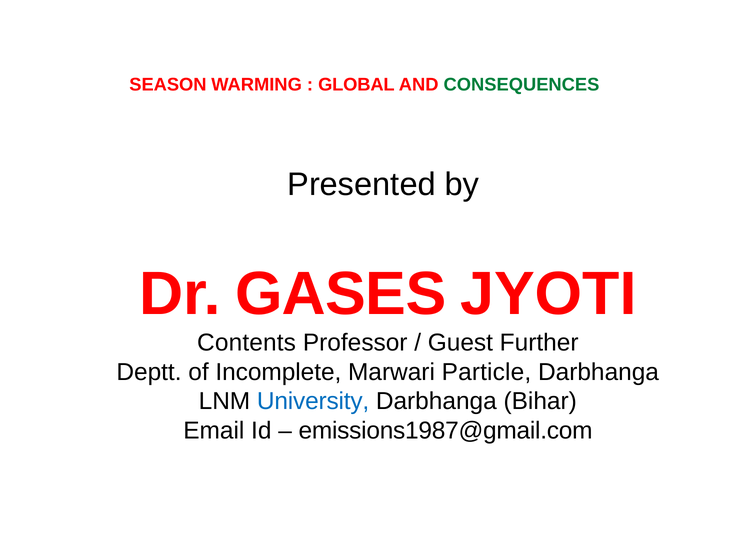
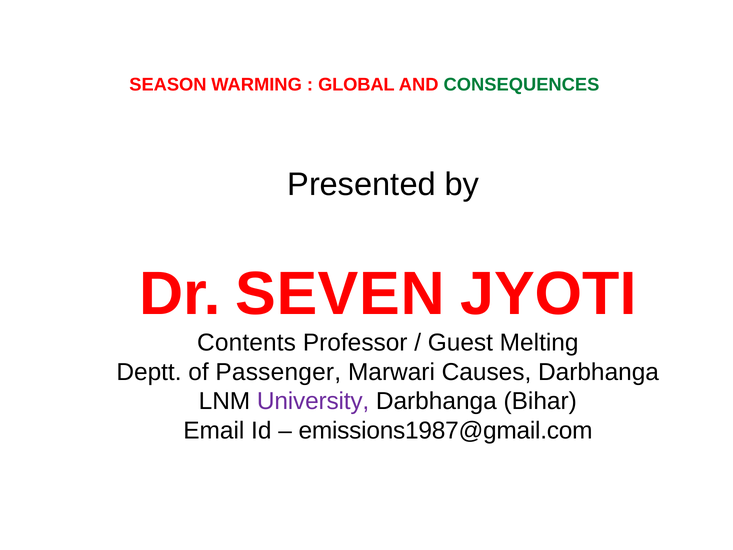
GASES: GASES -> SEVEN (340, 294)
Further: Further -> Melting (539, 343)
Incomplete: Incomplete -> Passenger (278, 372)
Particle: Particle -> Causes (487, 372)
University colour: blue -> purple (313, 401)
